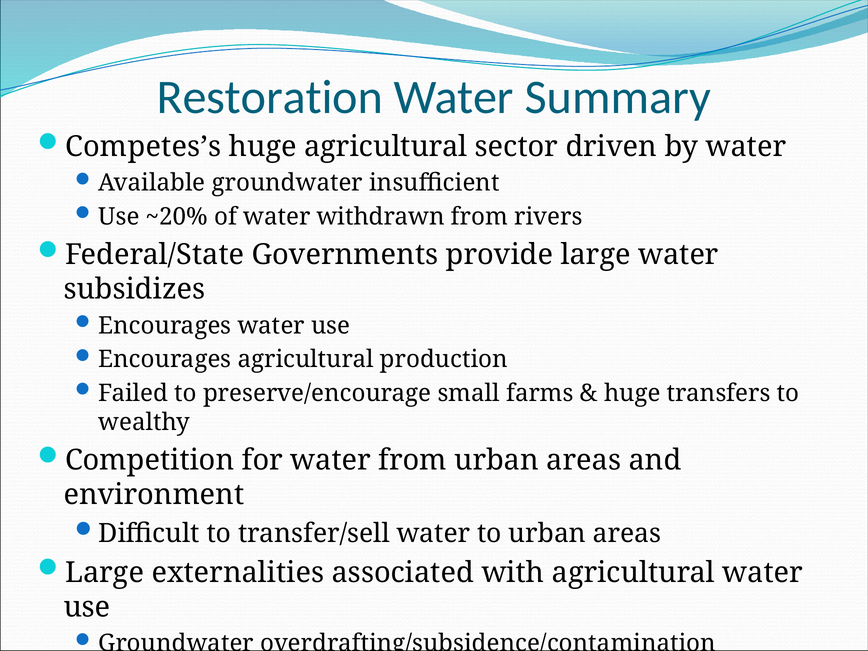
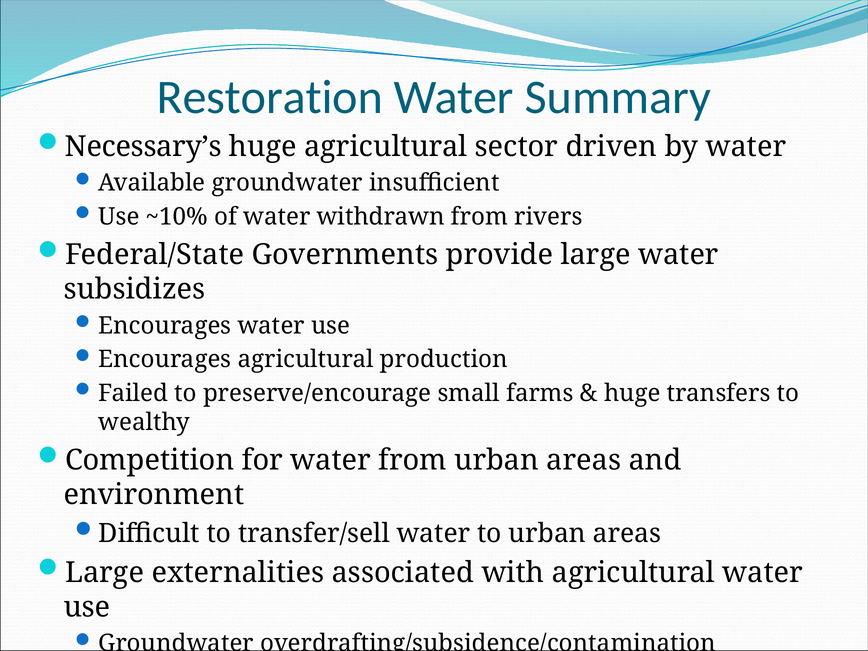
Competes’s: Competes’s -> Necessary’s (143, 147)
~20%: ~20% -> ~10% (177, 217)
